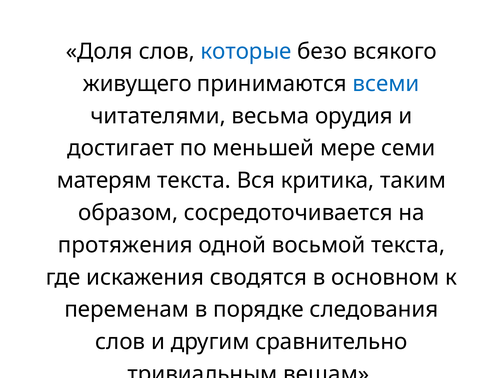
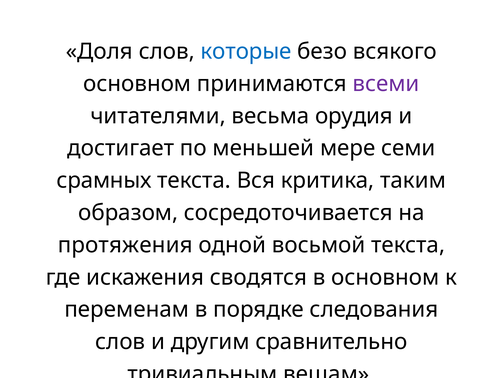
живущего: живущего -> основном (137, 84)
всеми colour: blue -> purple (386, 84)
матерям: матерям -> срамных (104, 180)
